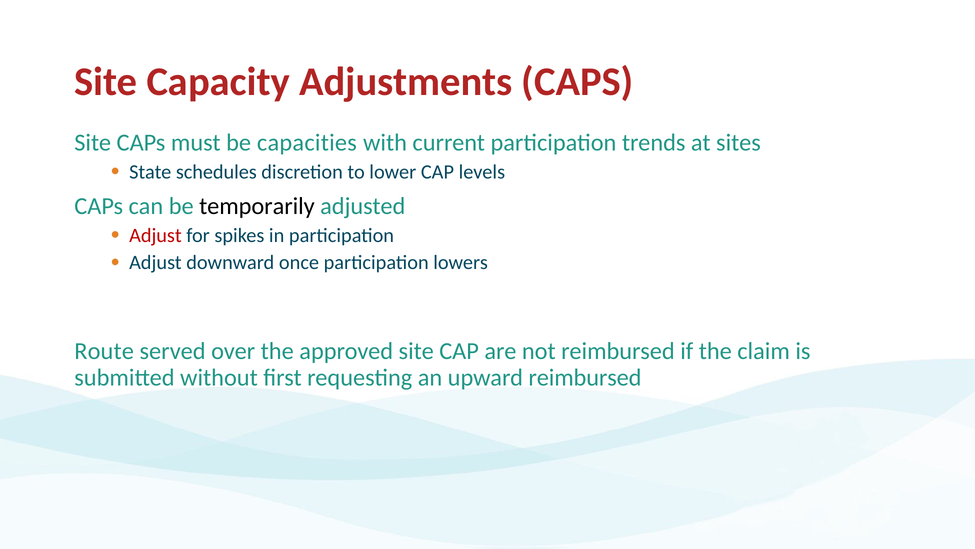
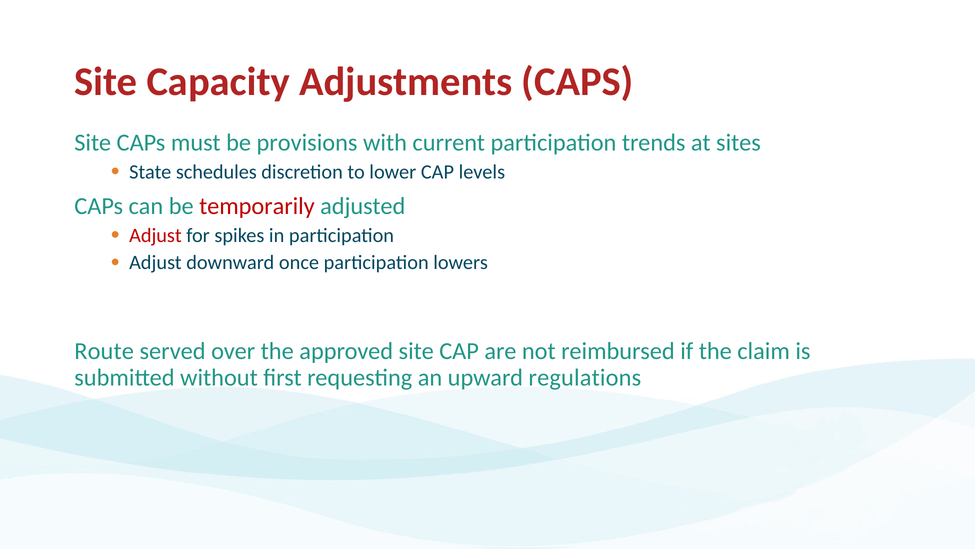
capacities: capacities -> provisions (307, 143)
temporarily colour: black -> red (257, 206)
upward reimbursed: reimbursed -> regulations (585, 377)
